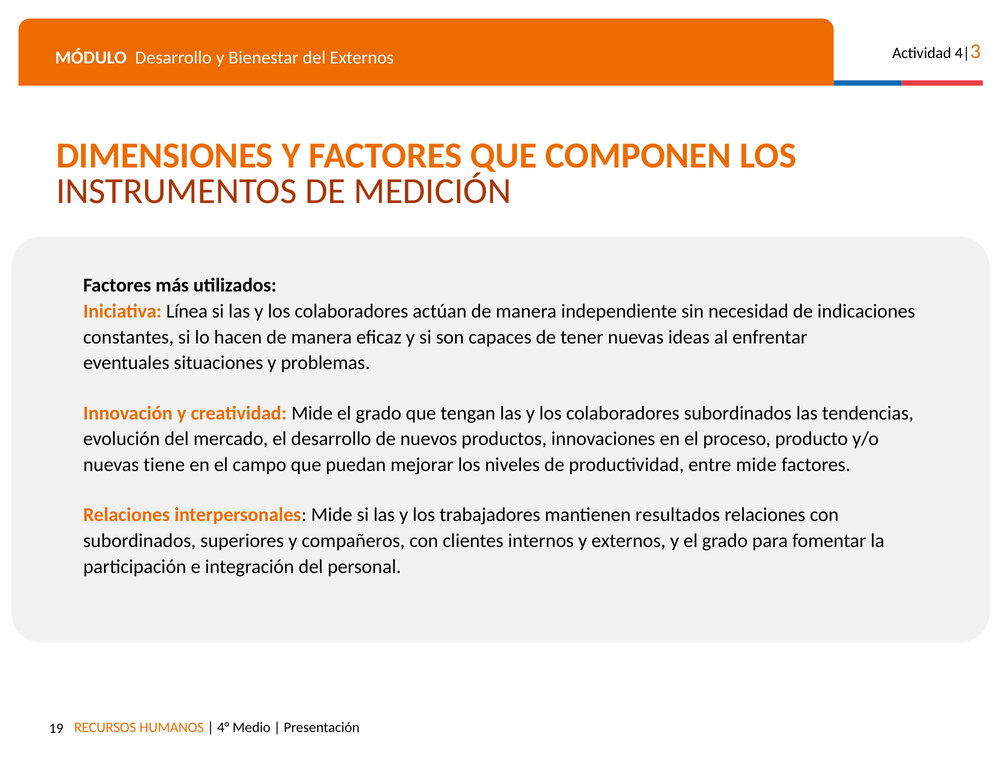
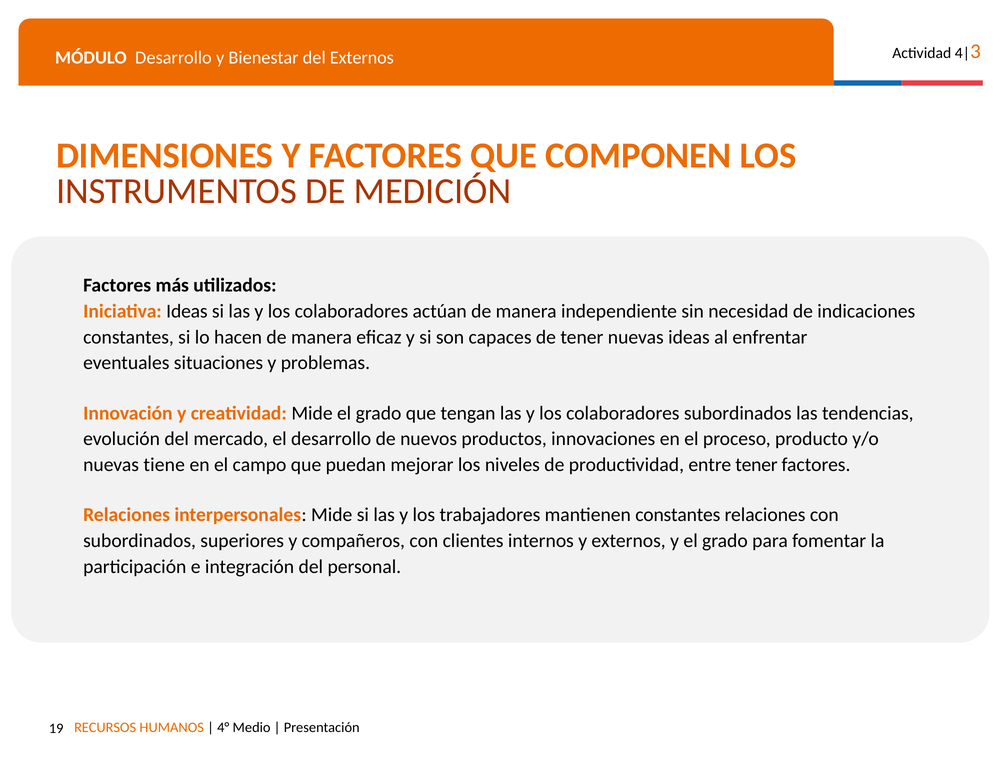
Iniciativa Línea: Línea -> Ideas (187, 311)
entre mide: mide -> tener (756, 465)
mantienen resultados: resultados -> constantes (678, 515)
